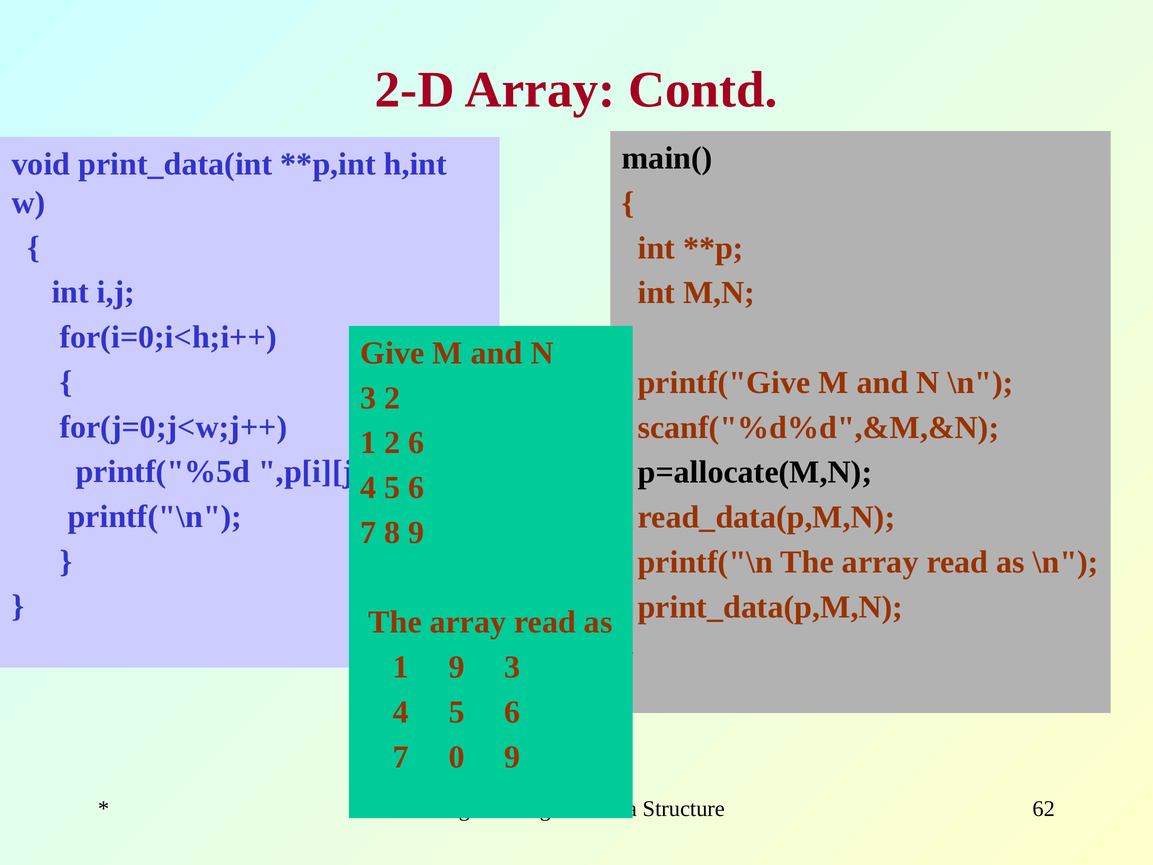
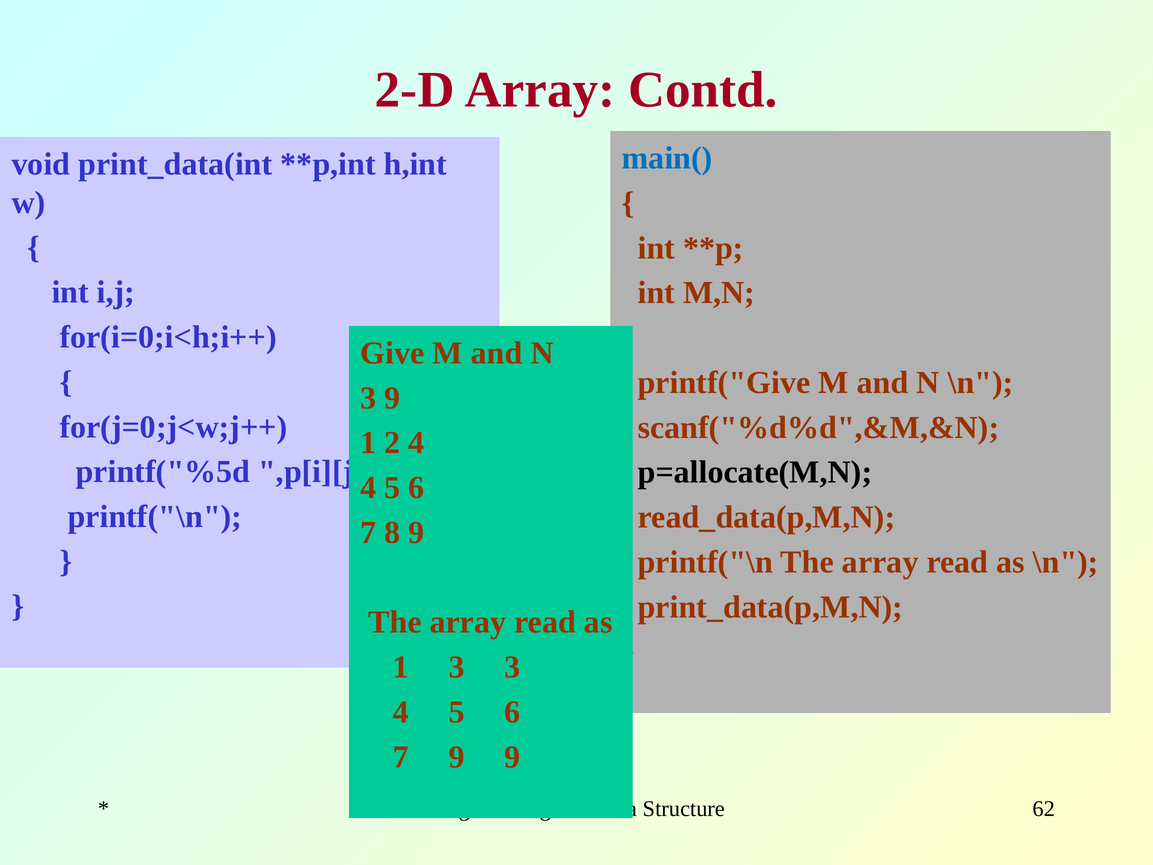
main( colour: black -> blue (667, 158)
3 2: 2 -> 9 (392, 398)
2 6: 6 -> 4 (416, 443)
1 9: 9 -> 3 (457, 667)
7 0: 0 -> 9 (457, 757)
